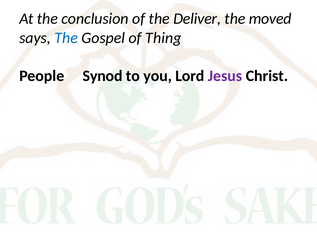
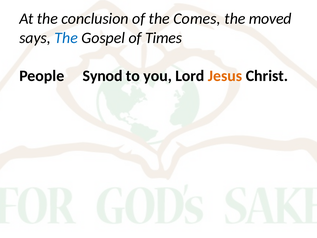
Deliver: Deliver -> Comes (197, 19)
Thing: Thing -> Times (164, 38)
Jesus colour: purple -> orange (225, 76)
